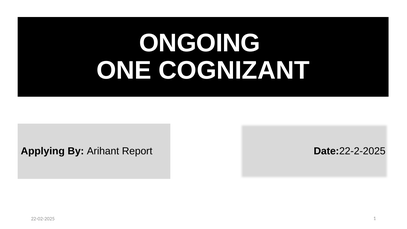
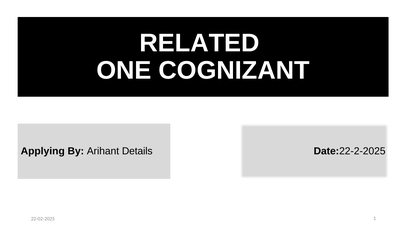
ONGOING: ONGOING -> RELATED (200, 43)
Report: Report -> Details (137, 151)
